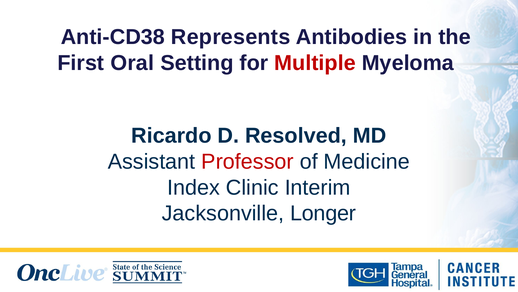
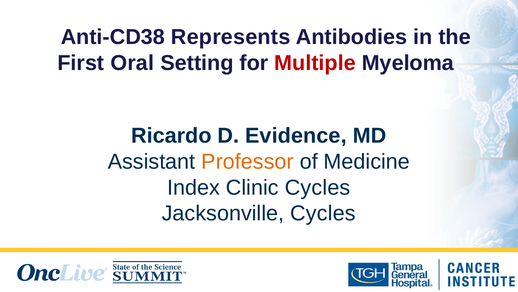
Resolved: Resolved -> Evidence (296, 136)
Professor colour: red -> orange (247, 161)
Clinic Interim: Interim -> Cycles (318, 187)
Jacksonville Longer: Longer -> Cycles (323, 213)
